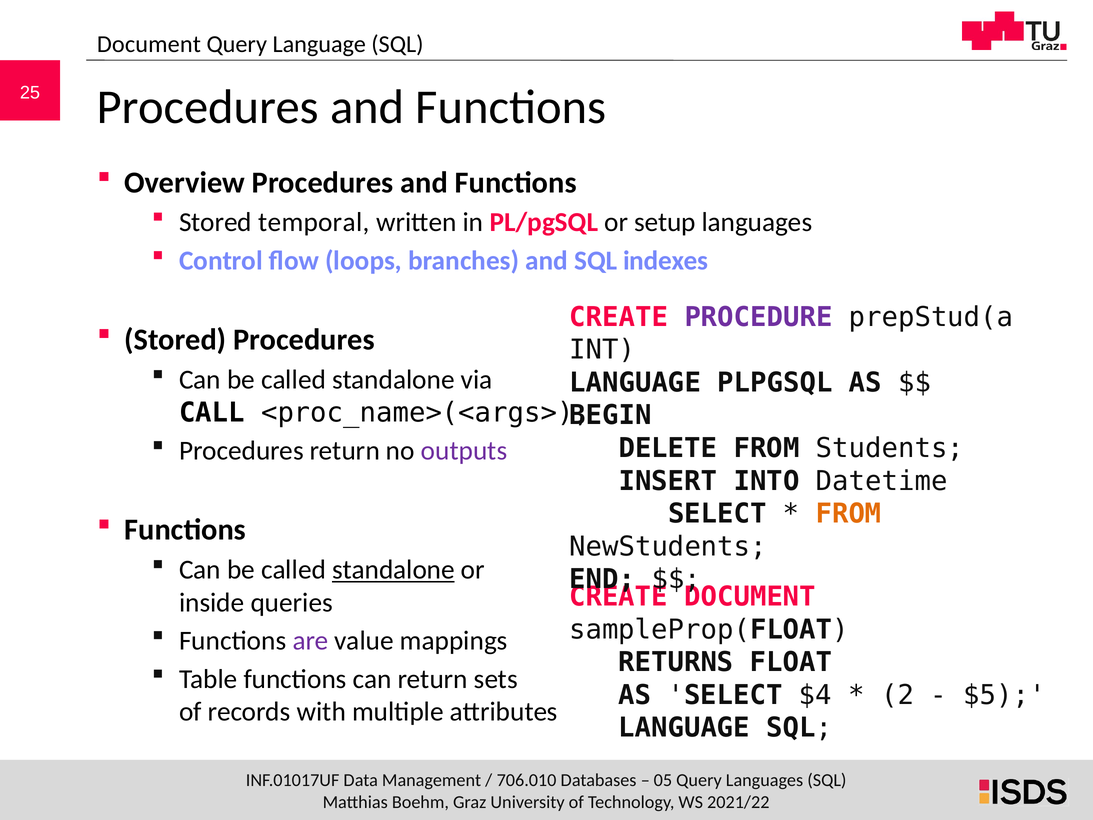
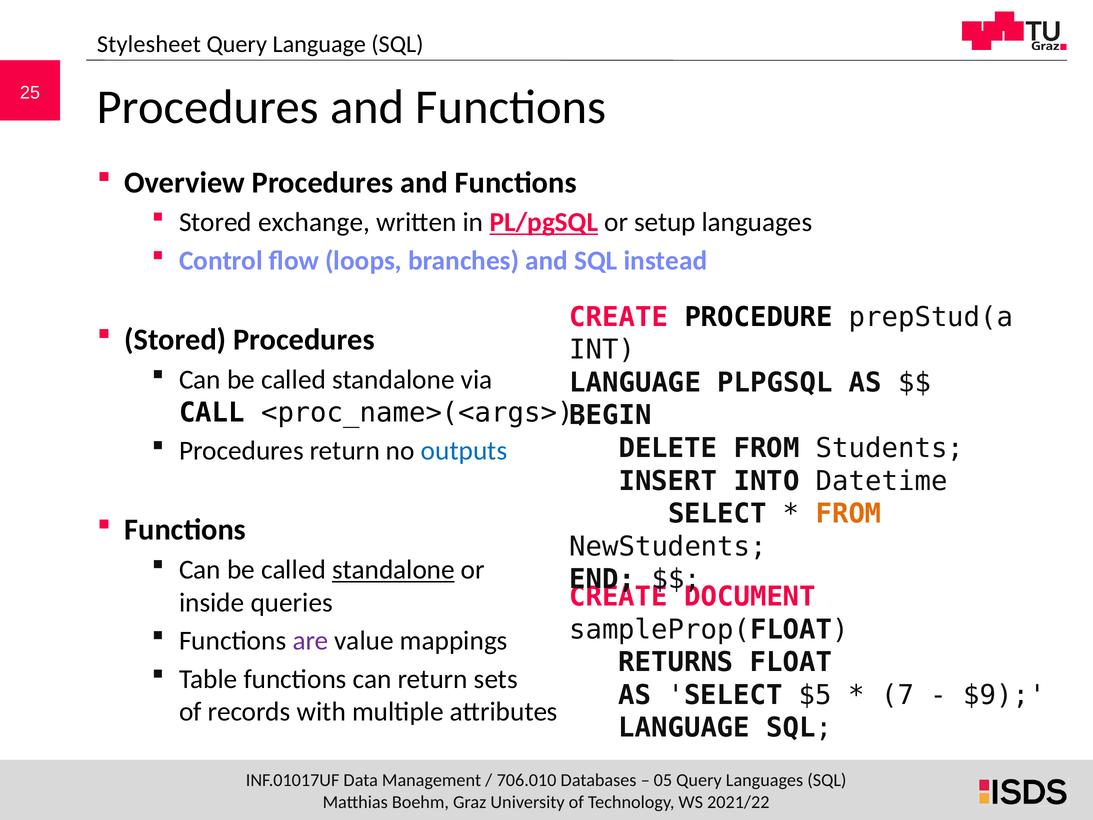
Document: Document -> Stylesheet (149, 44)
temporal: temporal -> exchange (314, 222)
PL/pgSQL underline: none -> present (544, 222)
indexes: indexes -> instead (666, 261)
PROCEDURE colour: purple -> black (758, 317)
outputs colour: purple -> blue (464, 451)
$4: $4 -> $5 (815, 695)
2: 2 -> 7 (898, 695)
$5: $5 -> $9 (1004, 695)
